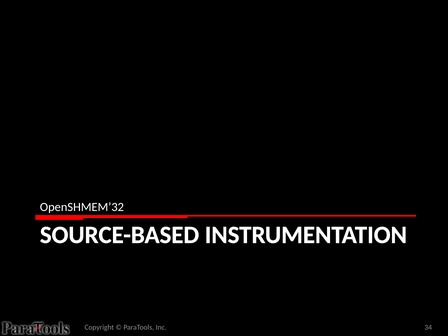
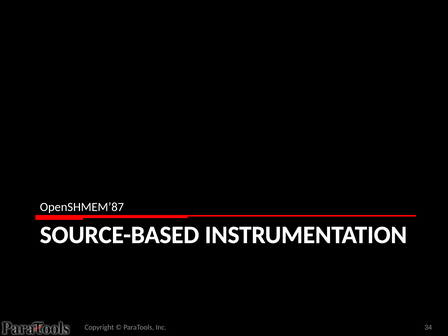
OpenSHMEM’32: OpenSHMEM’32 -> OpenSHMEM’87 (82, 207)
